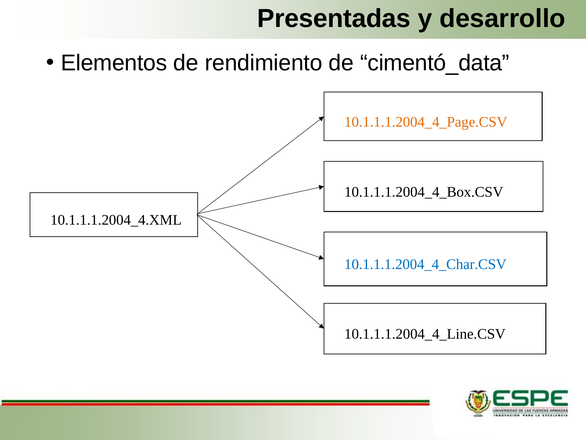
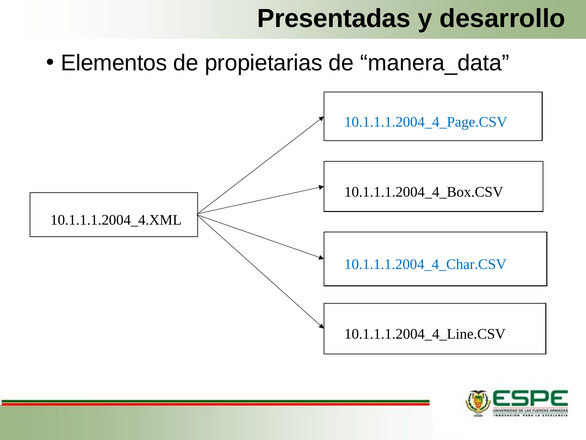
rendimiento: rendimiento -> propietarias (264, 63)
cimentó_data: cimentó_data -> manera_data (435, 63)
10.1.1.1.2004_4_Page.CSV colour: orange -> blue (426, 122)
